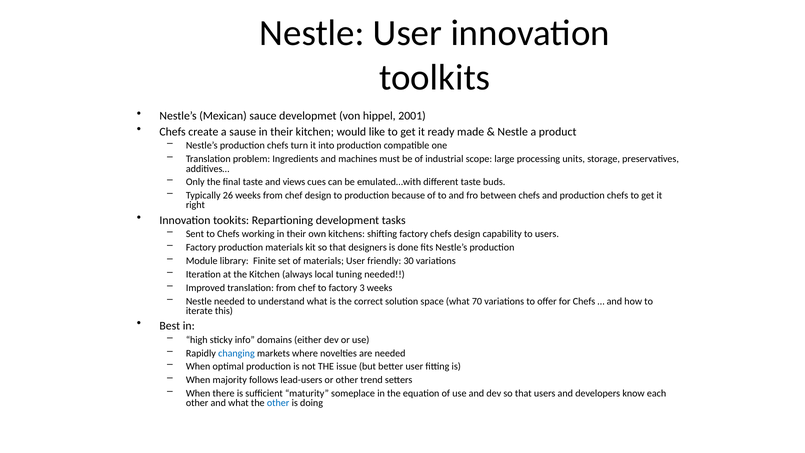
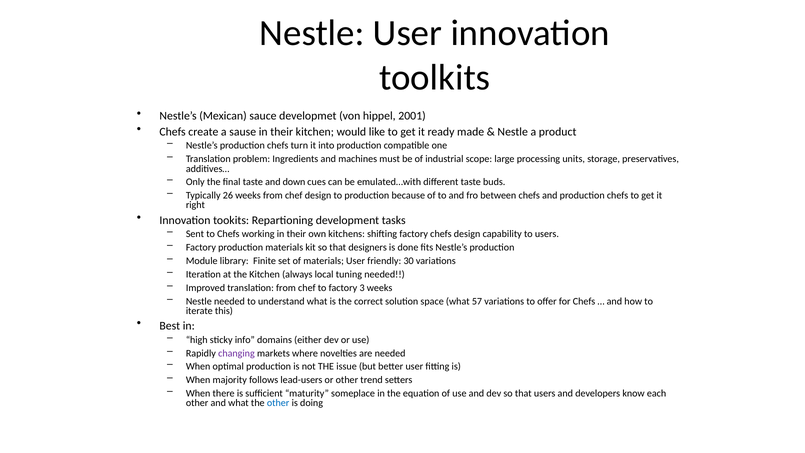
views: views -> down (294, 182)
70: 70 -> 57 (477, 301)
changing colour: blue -> purple (236, 353)
